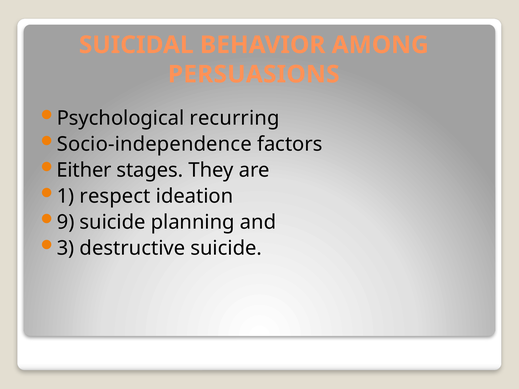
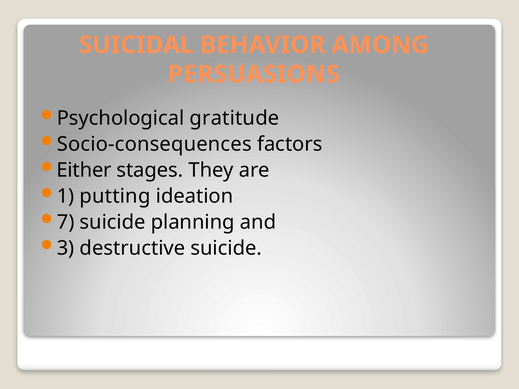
recurring: recurring -> gratitude (234, 118)
Socio-independence: Socio-independence -> Socio-consequences (154, 144)
respect: respect -> putting (115, 196)
9: 9 -> 7 (66, 222)
